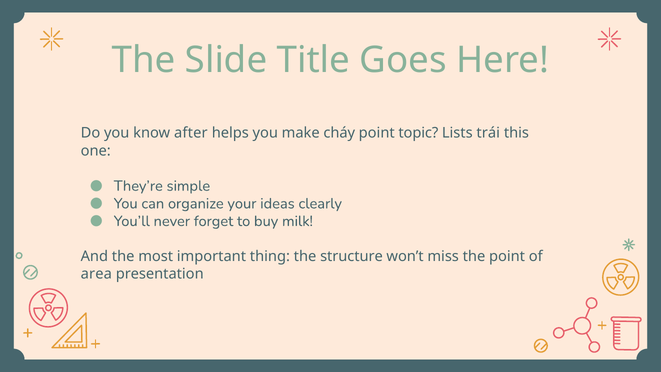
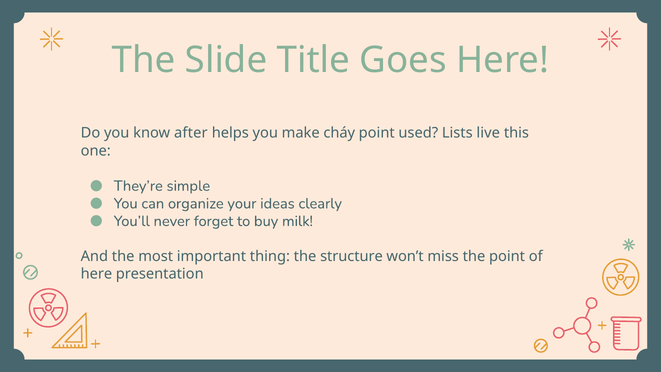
topic: topic -> used (418, 133)
trái: trái -> live (488, 133)
area: area -> here (96, 274)
